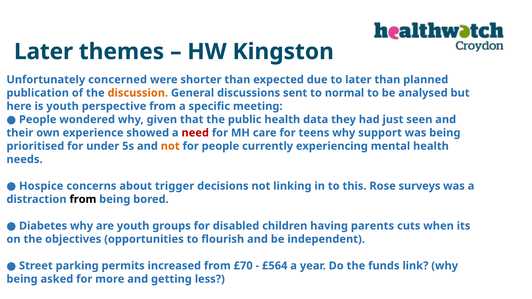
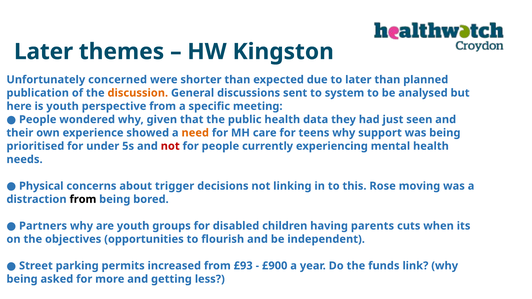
normal: normal -> system (345, 93)
need colour: red -> orange (195, 133)
not colour: orange -> red (170, 146)
Hospice: Hospice -> Physical (41, 186)
surveys: surveys -> moving (419, 186)
Diabetes: Diabetes -> Partners (43, 226)
£70: £70 -> £93 (243, 266)
£564: £564 -> £900 (275, 266)
